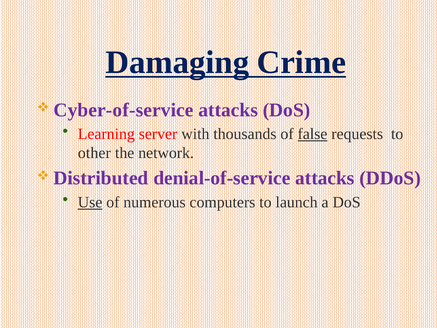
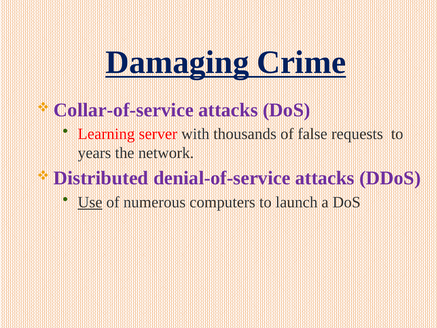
Cyber-of-service: Cyber-of-service -> Collar-of-service (124, 110)
false underline: present -> none (312, 134)
other: other -> years (94, 153)
